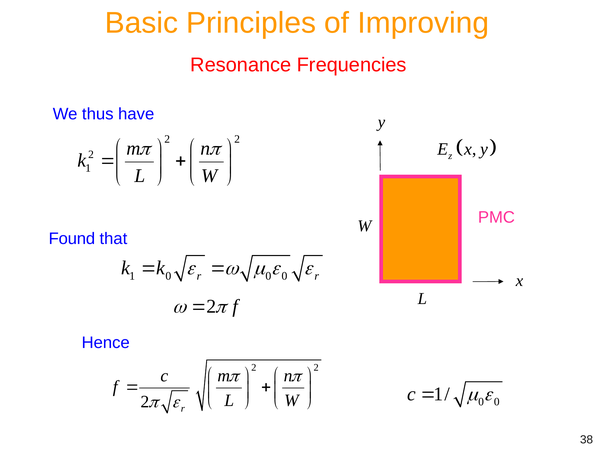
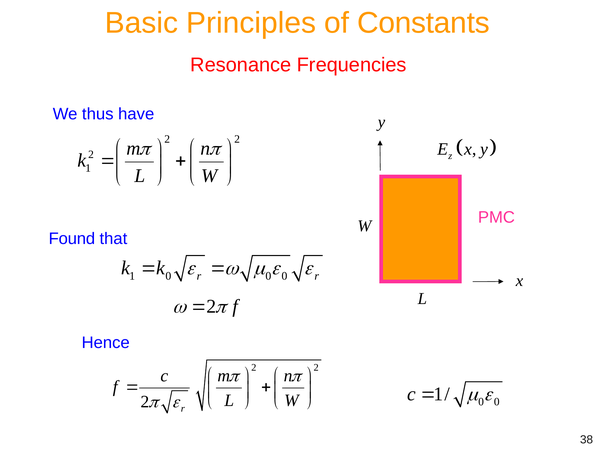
Improving: Improving -> Constants (423, 23)
